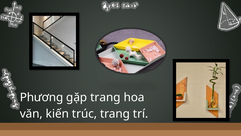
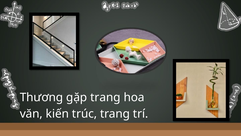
Phương: Phương -> Thương (41, 97)
